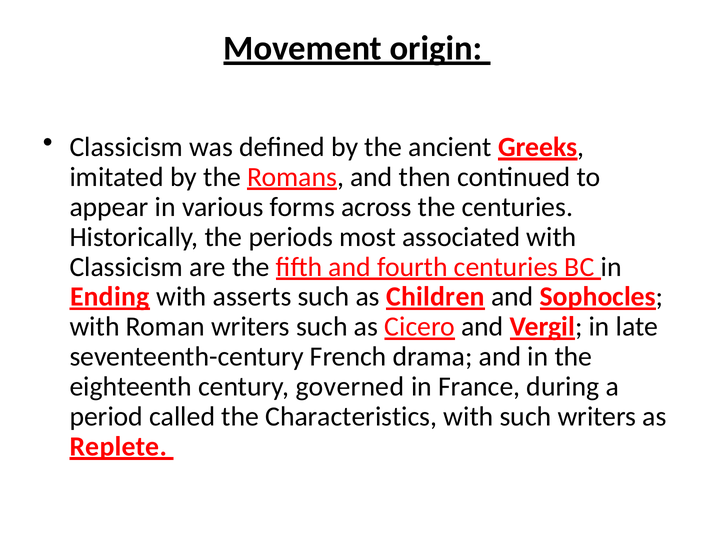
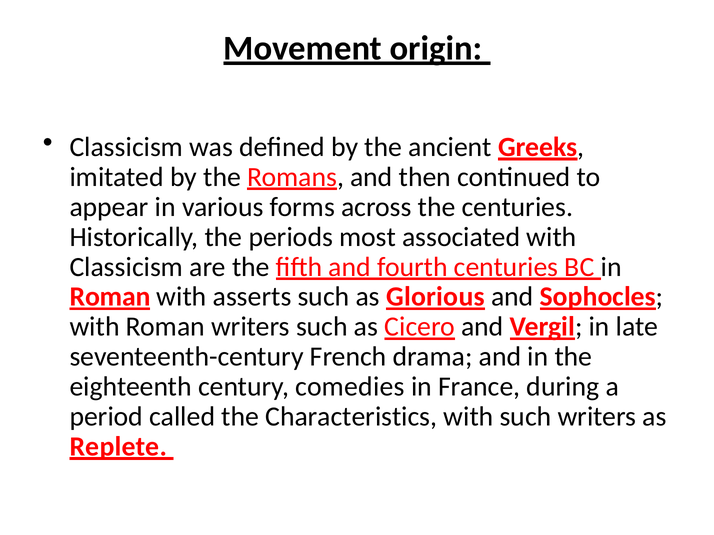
Ending: Ending -> Roman (110, 297)
Children: Children -> Glorious (435, 297)
governed: governed -> comedies (350, 387)
